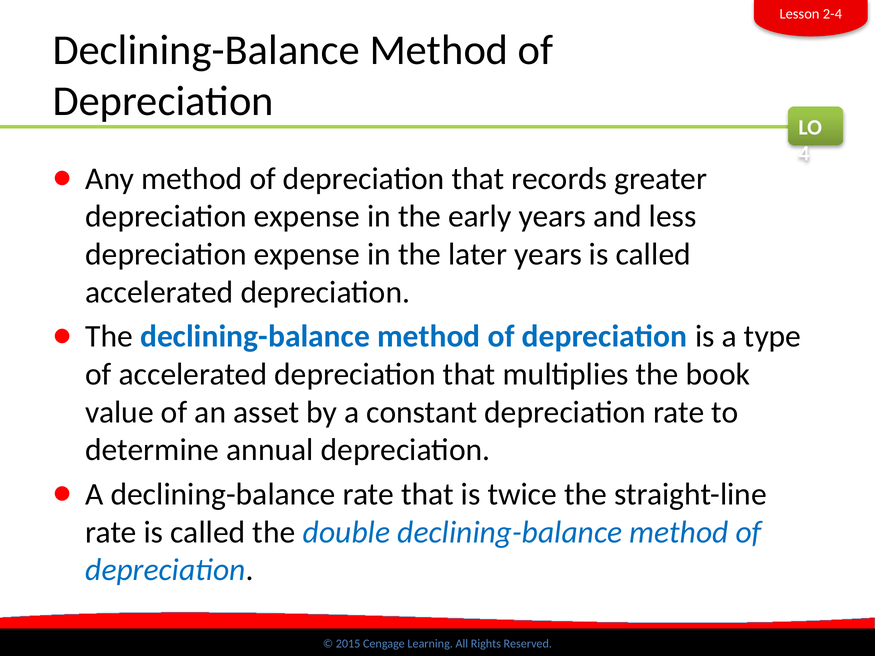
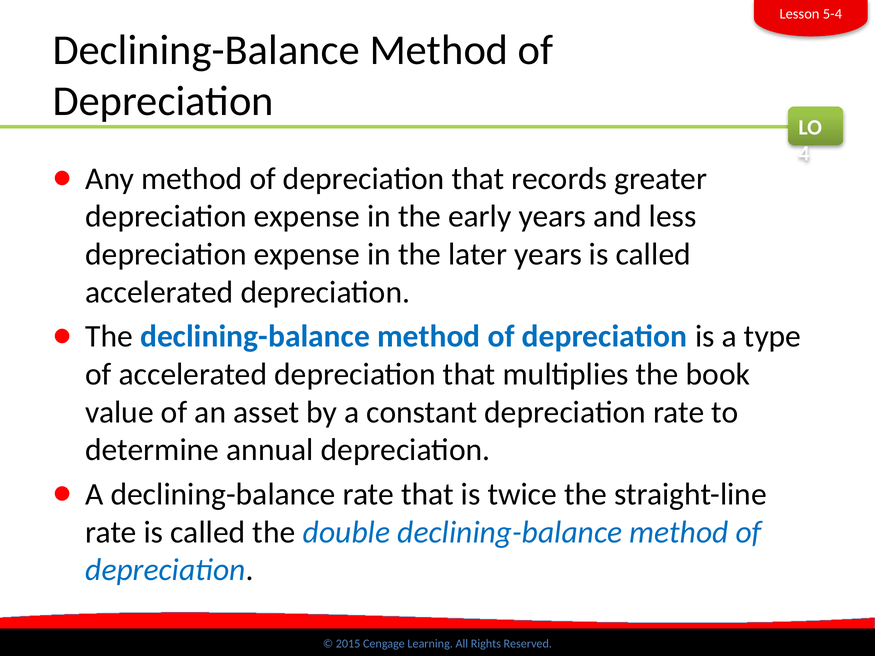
2-4: 2-4 -> 5-4 (832, 14)
